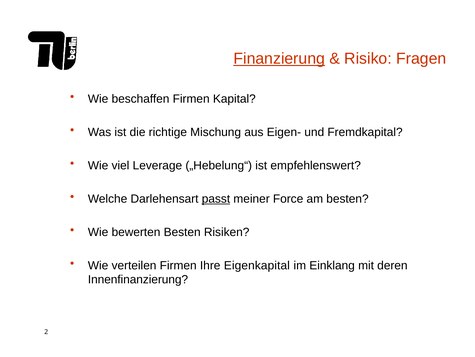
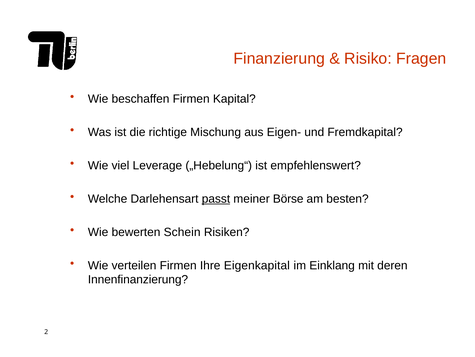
Finanzierung underline: present -> none (279, 59)
Force: Force -> Börse (288, 198)
bewerten Besten: Besten -> Schein (182, 232)
